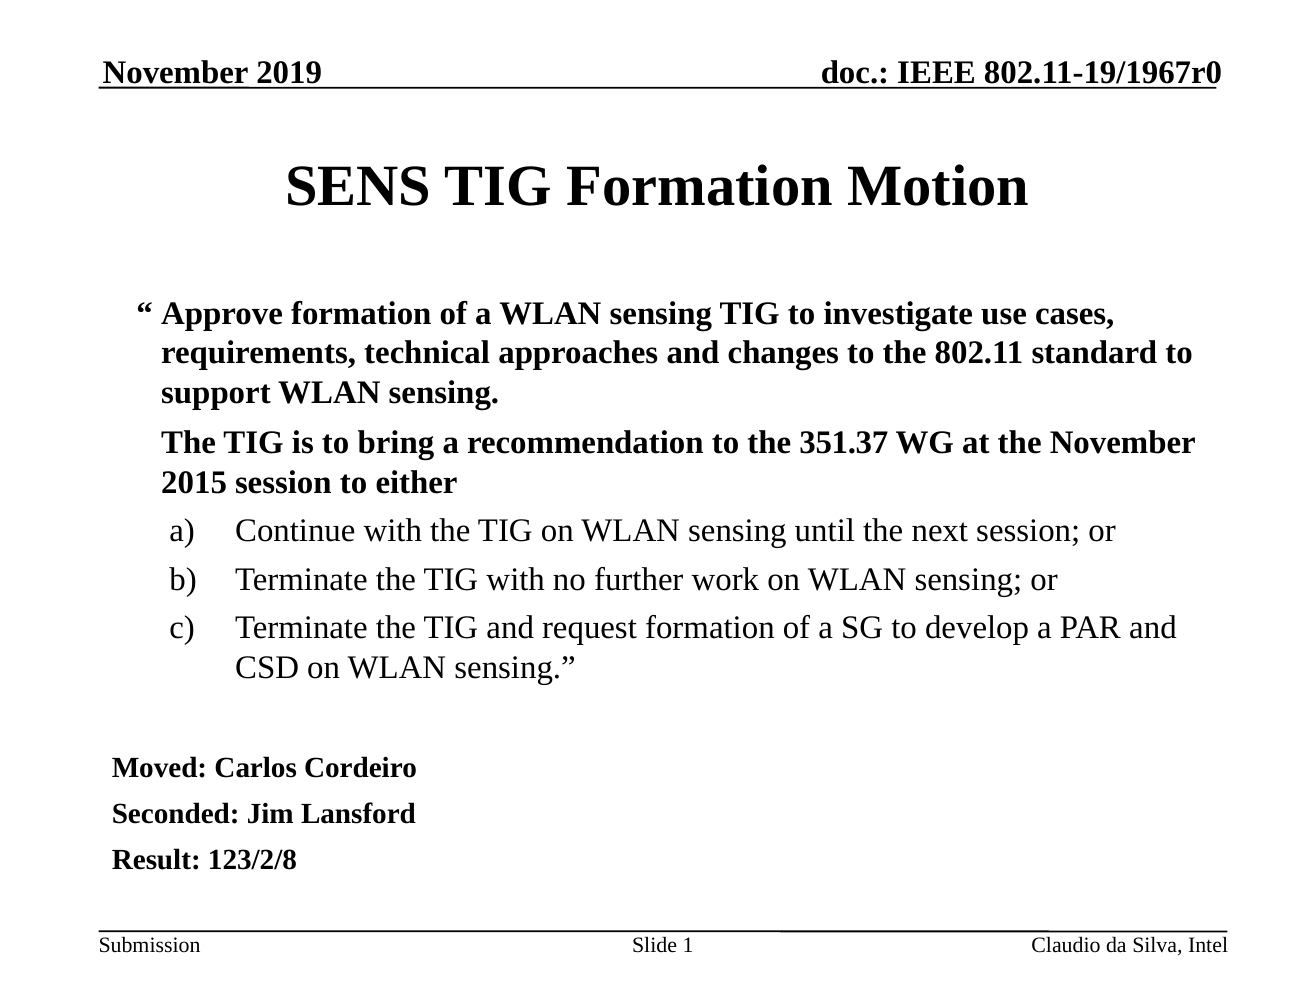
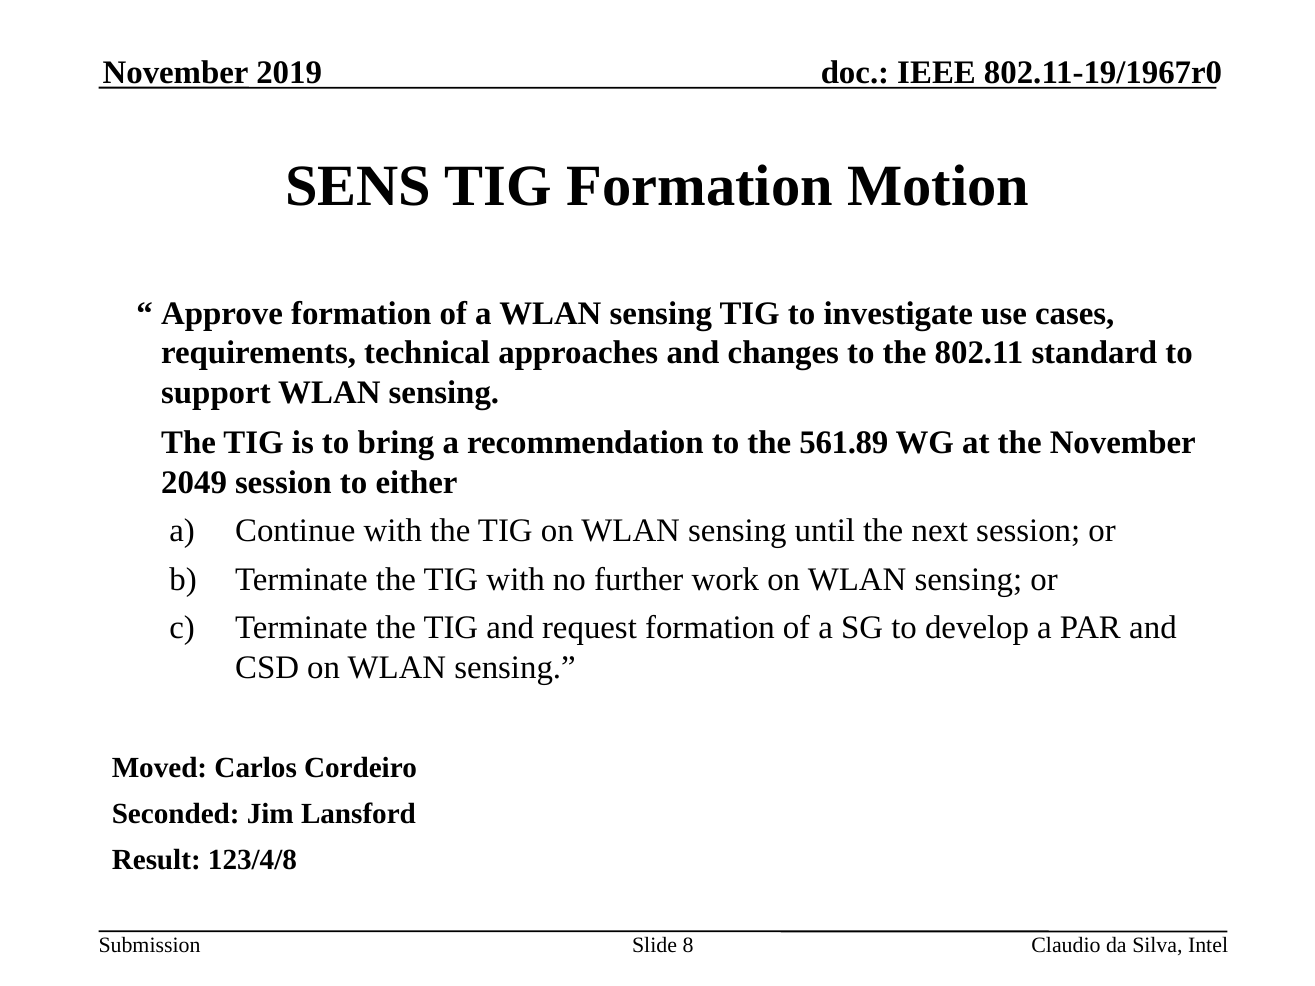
351.37: 351.37 -> 561.89 (844, 443)
2015: 2015 -> 2049 (194, 482)
123/2/8: 123/2/8 -> 123/4/8 (252, 860)
1: 1 -> 8 (688, 946)
